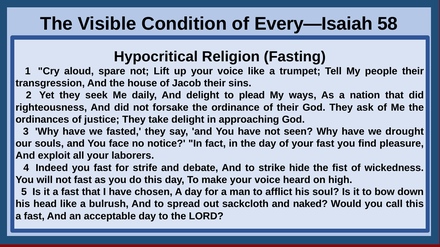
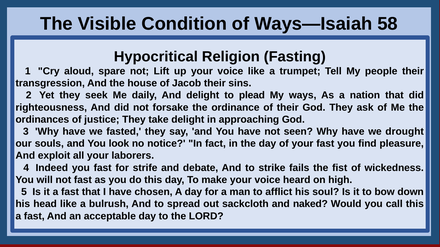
Every—Isaiah: Every—Isaiah -> Ways—Isaiah (313, 24)
face: face -> look (119, 144)
hide: hide -> fails (299, 168)
